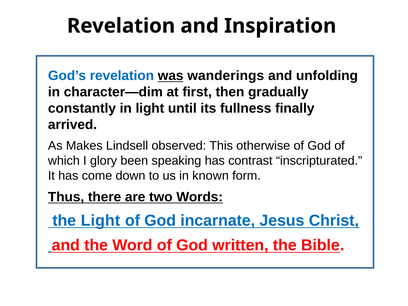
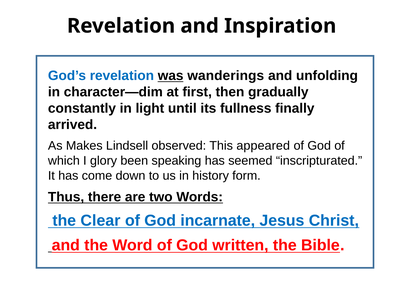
otherwise: otherwise -> appeared (263, 146)
contrast: contrast -> seemed (250, 161)
known: known -> history (211, 176)
the Light: Light -> Clear (100, 221)
